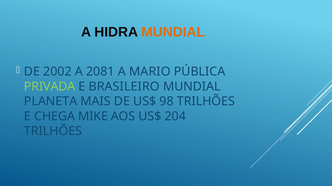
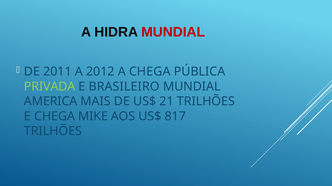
MUNDIAL colour: orange -> red (173, 32)
2002: 2002 -> 2011 (57, 72)
2081: 2081 -> 2012 (100, 72)
A MARIO: MARIO -> CHEGA (150, 72)
PLANETA: PLANETA -> AMERICA (51, 102)
98: 98 -> 21 (167, 102)
204: 204 -> 817 (175, 117)
